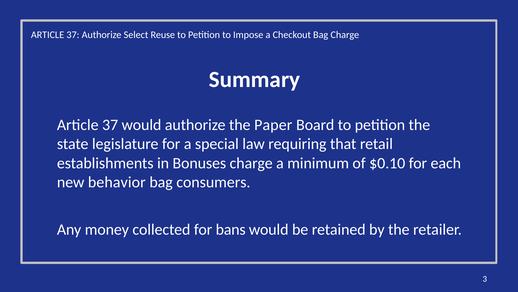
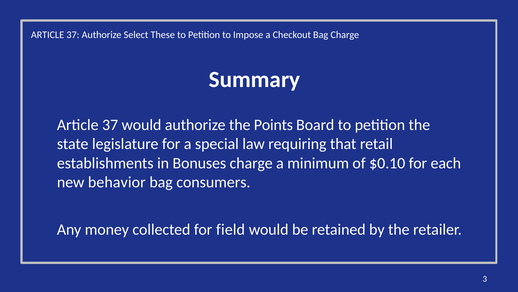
Reuse: Reuse -> These (163, 35)
Paper: Paper -> Points (273, 125)
bans: bans -> field (231, 229)
